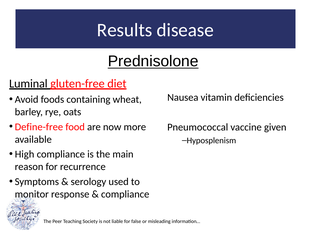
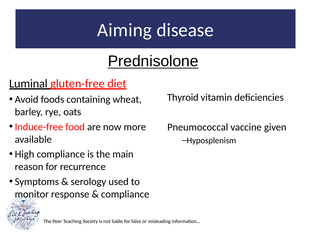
Results: Results -> Aiming (125, 30)
Nausea: Nausea -> Thyroid (183, 97)
Define-free: Define-free -> Induce-free (39, 126)
